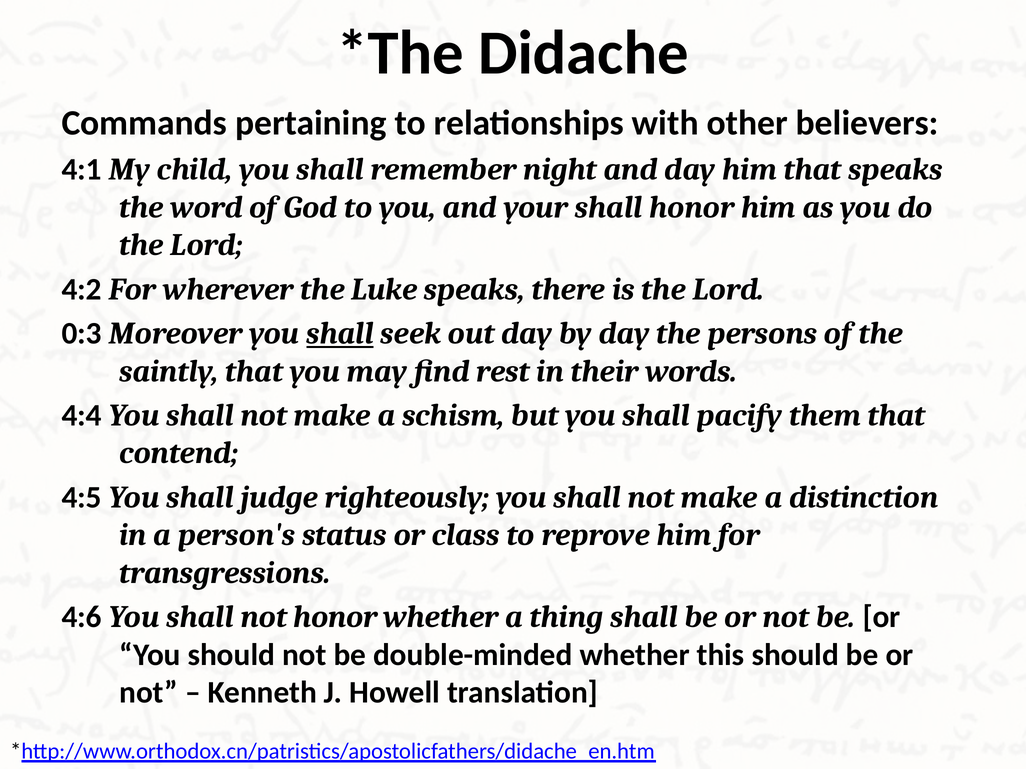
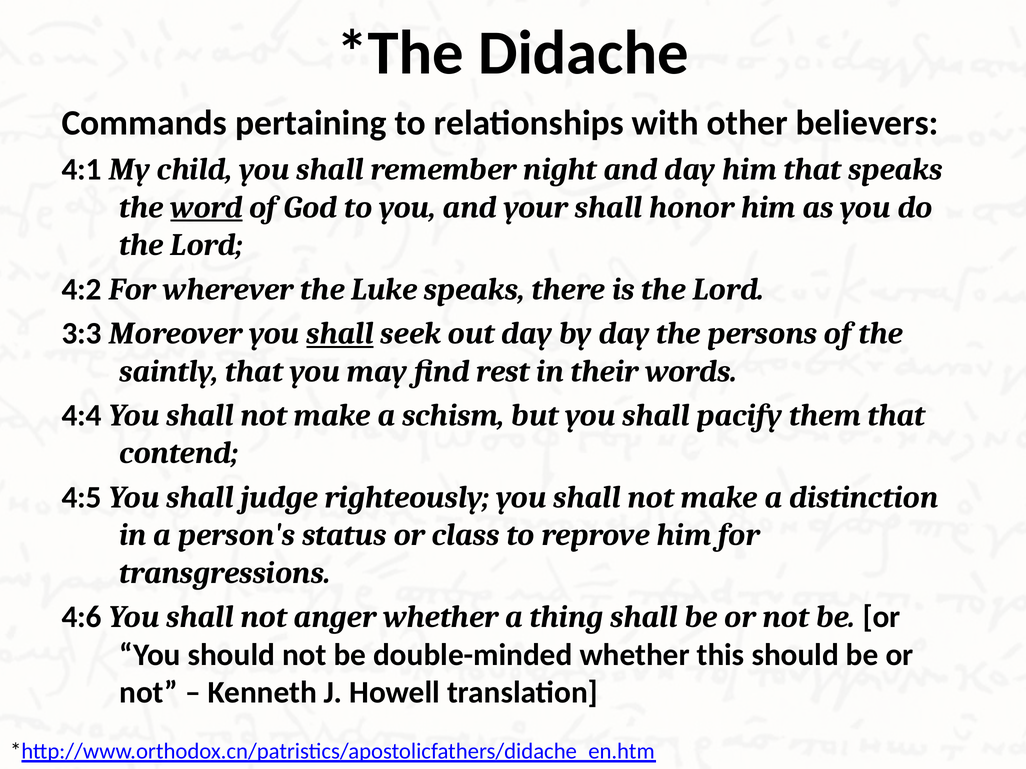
word underline: none -> present (206, 207)
0:3: 0:3 -> 3:3 (82, 334)
not honor: honor -> anger (335, 618)
